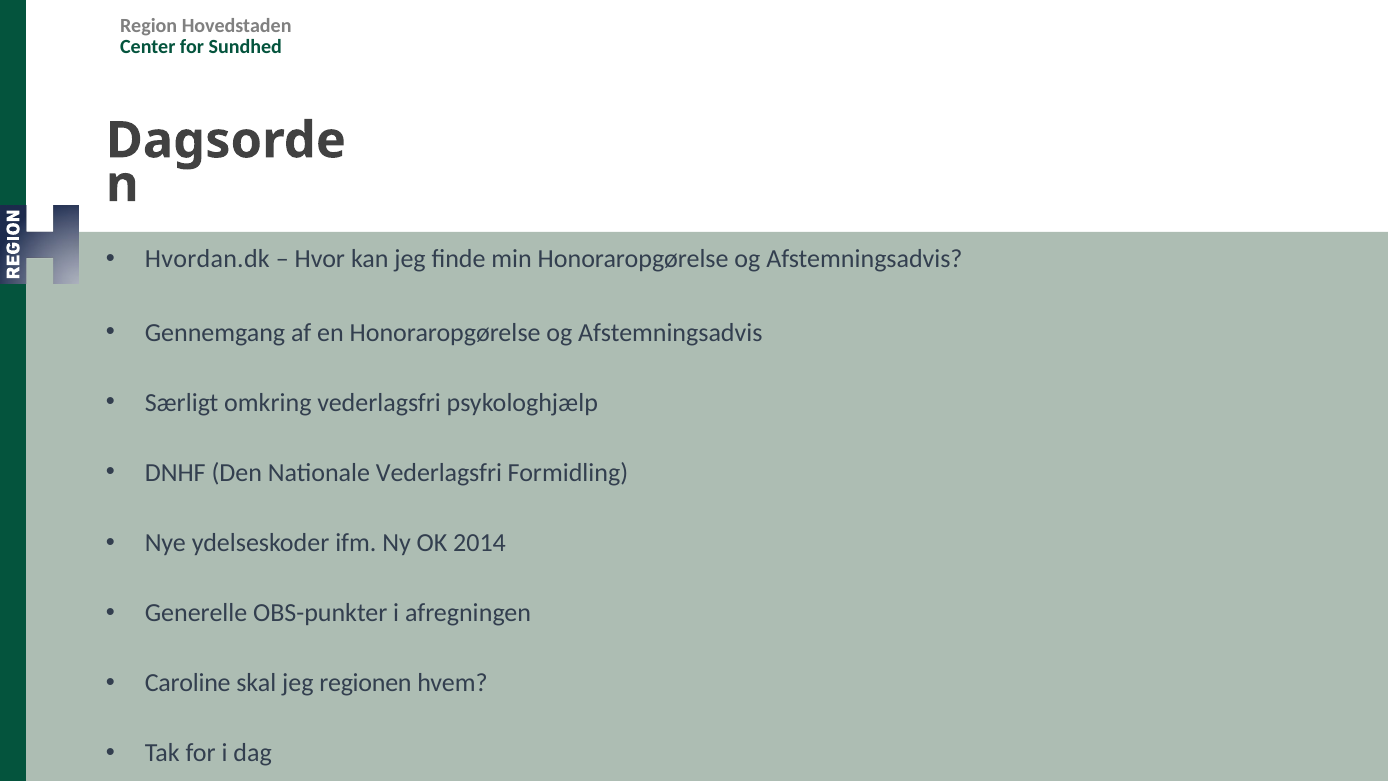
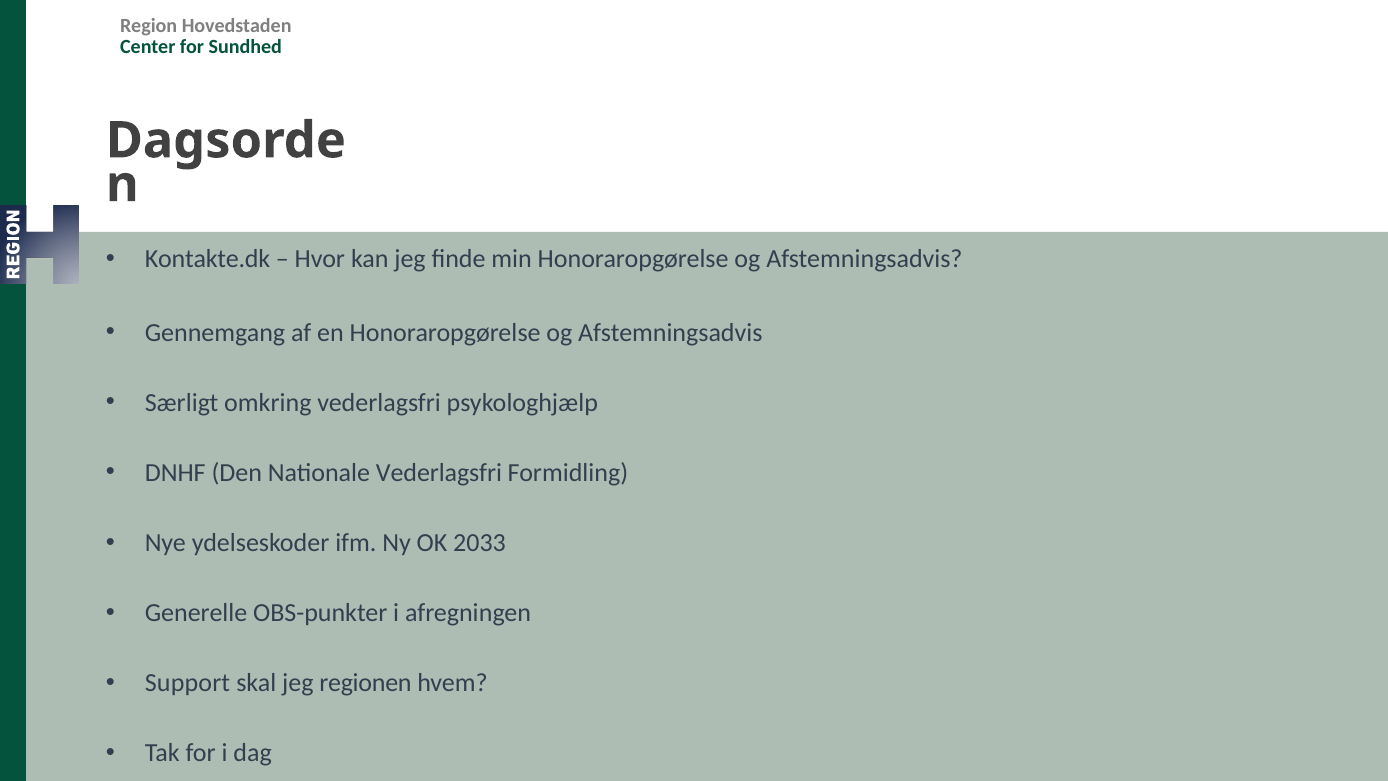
Hvordan.dk: Hvordan.dk -> Kontakte.dk (208, 259)
2014: 2014 -> 2033 (480, 543)
Caroline: Caroline -> Support (188, 683)
